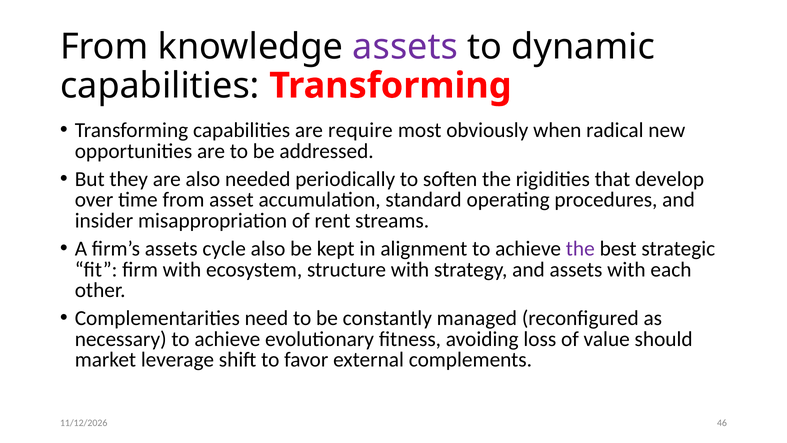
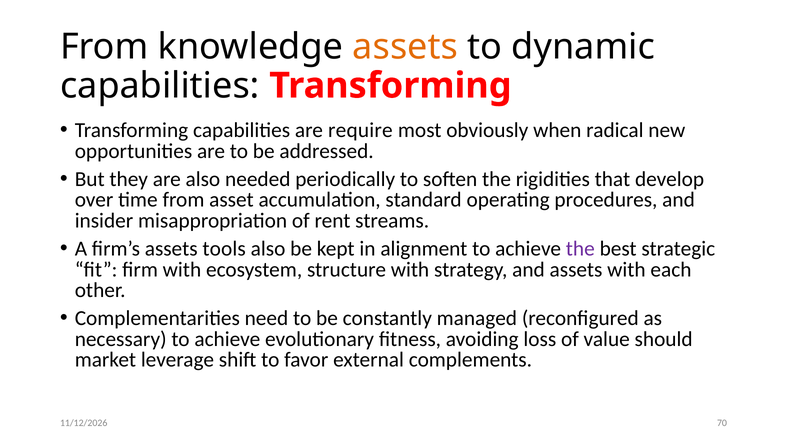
assets colour: purple -> orange (405, 47)
cycle: cycle -> tools (224, 249)
46: 46 -> 70 (722, 423)
